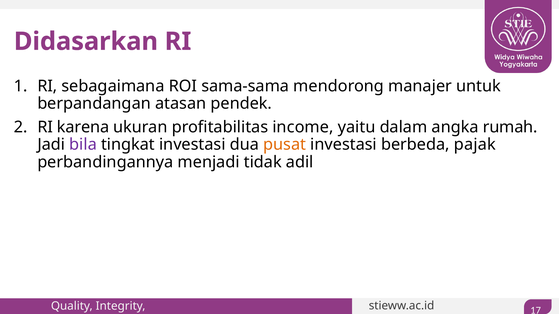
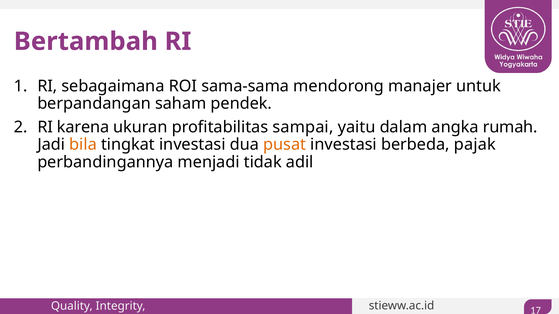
Didasarkan: Didasarkan -> Bertambah (86, 42)
atasan: atasan -> saham (181, 104)
income: income -> sampai (303, 127)
bila colour: purple -> orange (83, 145)
